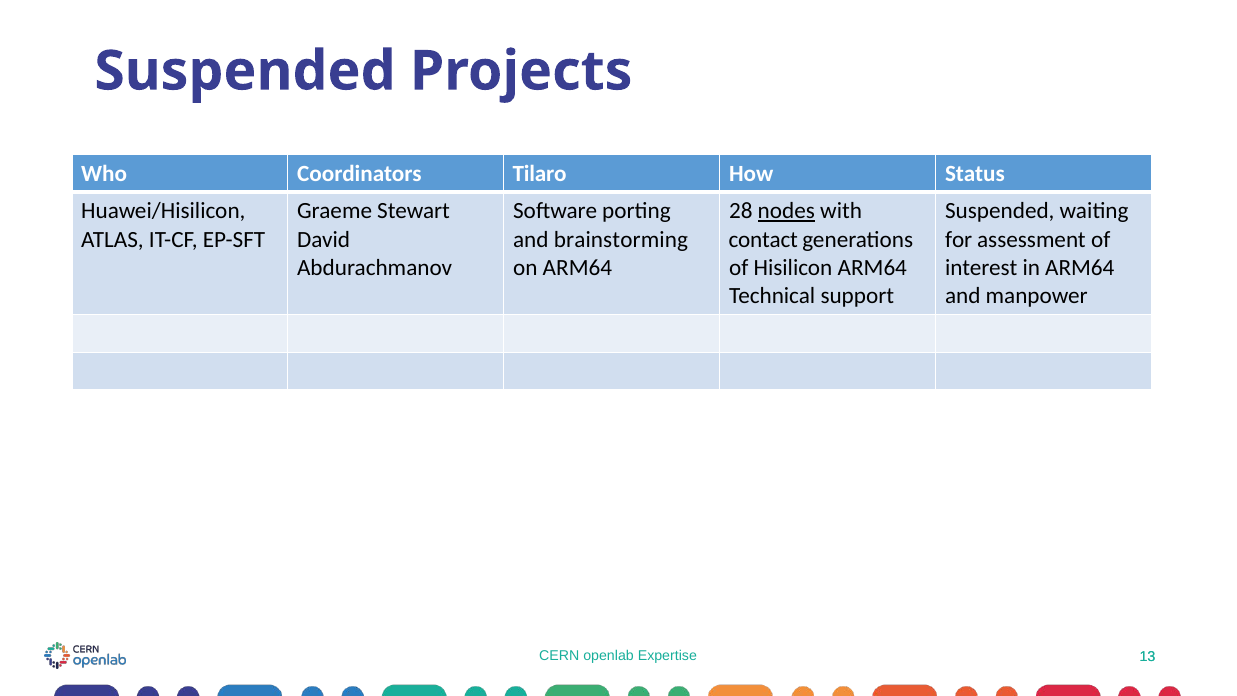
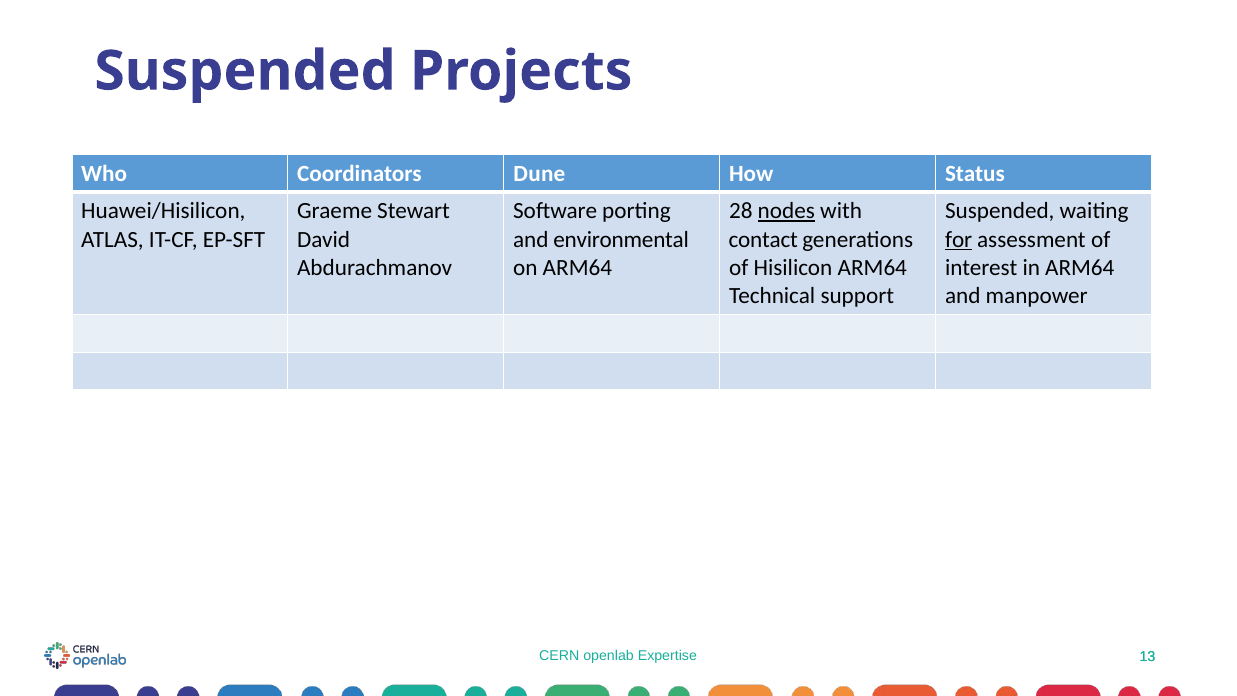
Tilaro: Tilaro -> Dune (539, 174)
brainstorming: brainstorming -> environmental (621, 239)
for underline: none -> present (959, 239)
